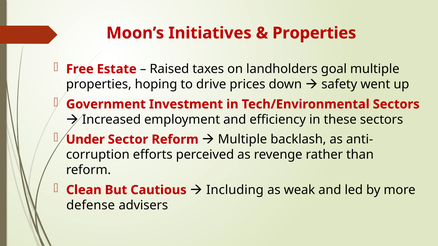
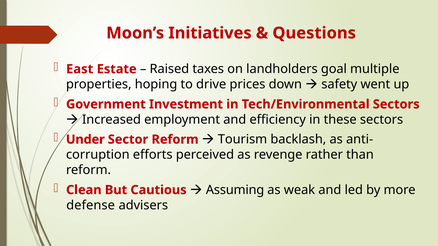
Properties: Properties -> Questions (314, 33)
Free: Free -> East (80, 69)
Multiple: Multiple -> Tourism (243, 140)
Including: Including -> Assuming (235, 190)
